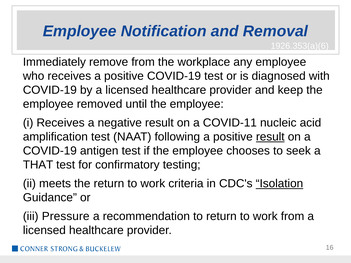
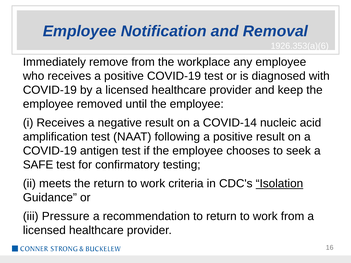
COVID-11: COVID-11 -> COVID-14 (230, 123)
result underline: present -> none (270, 137)
THAT: THAT -> SAFE (38, 165)
